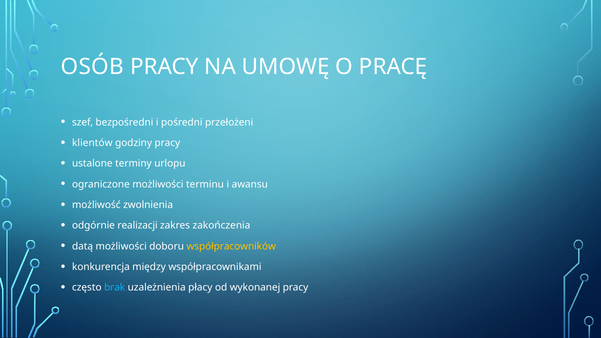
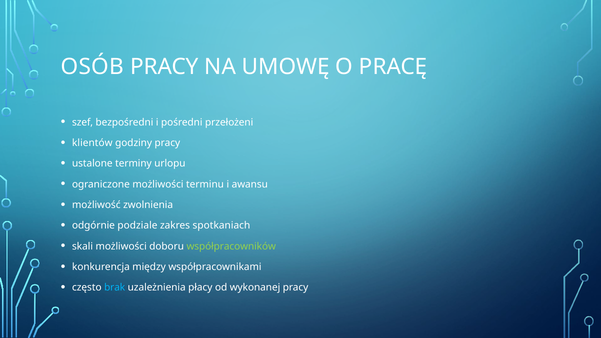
realizacji: realizacji -> podziale (137, 226)
zakończenia: zakończenia -> spotkaniach (221, 226)
datą: datą -> skali (83, 246)
współpracowników colour: yellow -> light green (231, 246)
